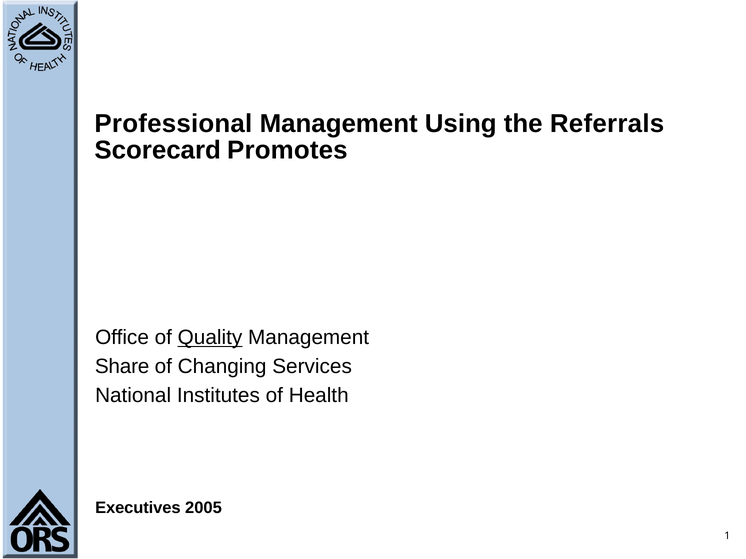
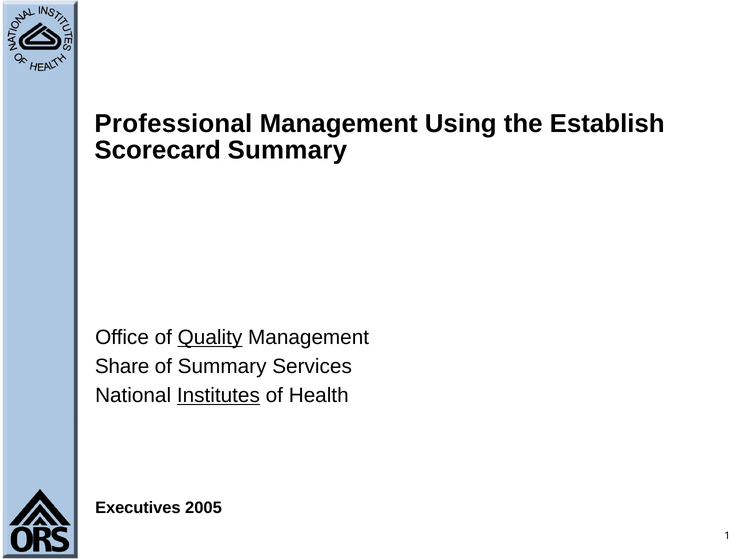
Referrals: Referrals -> Establish (607, 124)
Scorecard Promotes: Promotes -> Summary (287, 150)
of Changing: Changing -> Summary (222, 367)
Institutes underline: none -> present (218, 396)
